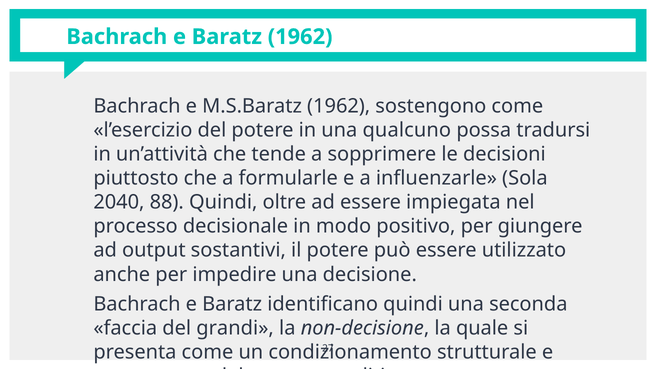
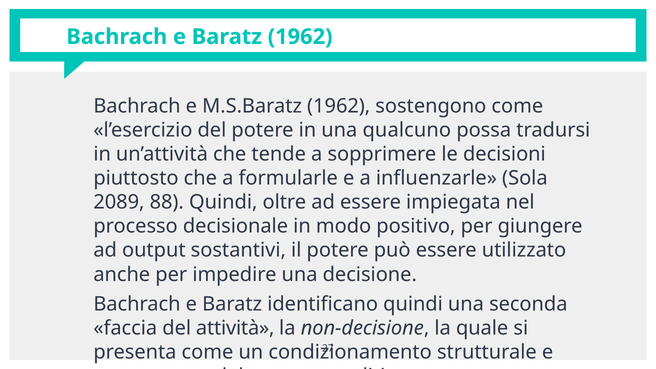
2040: 2040 -> 2089 (119, 202)
grandi: grandi -> attività (235, 328)
